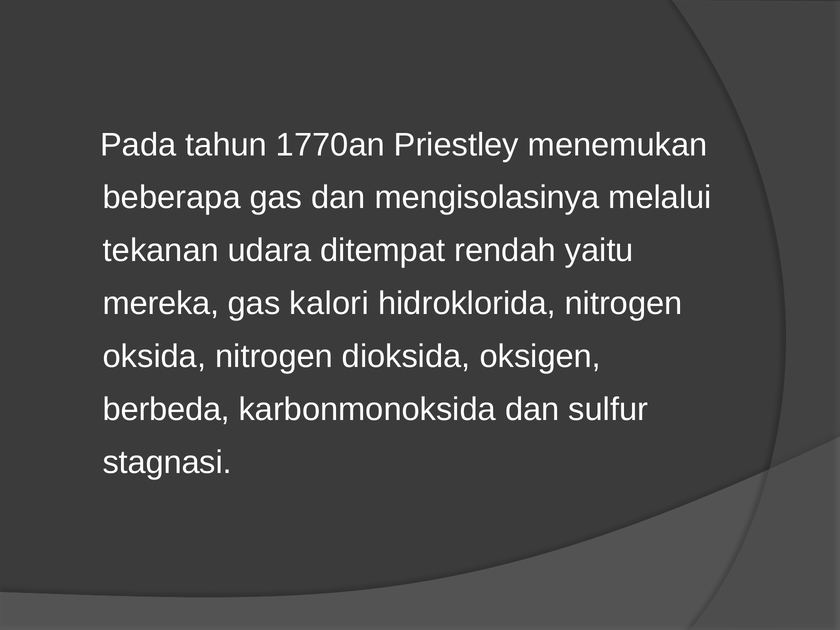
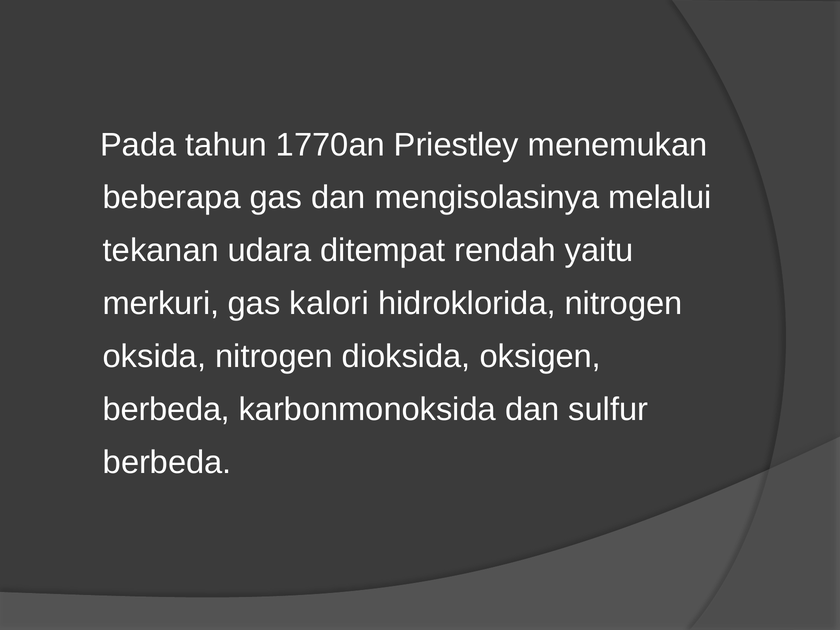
mereka: mereka -> merkuri (161, 304)
stagnasi: stagnasi -> berbeda (167, 462)
